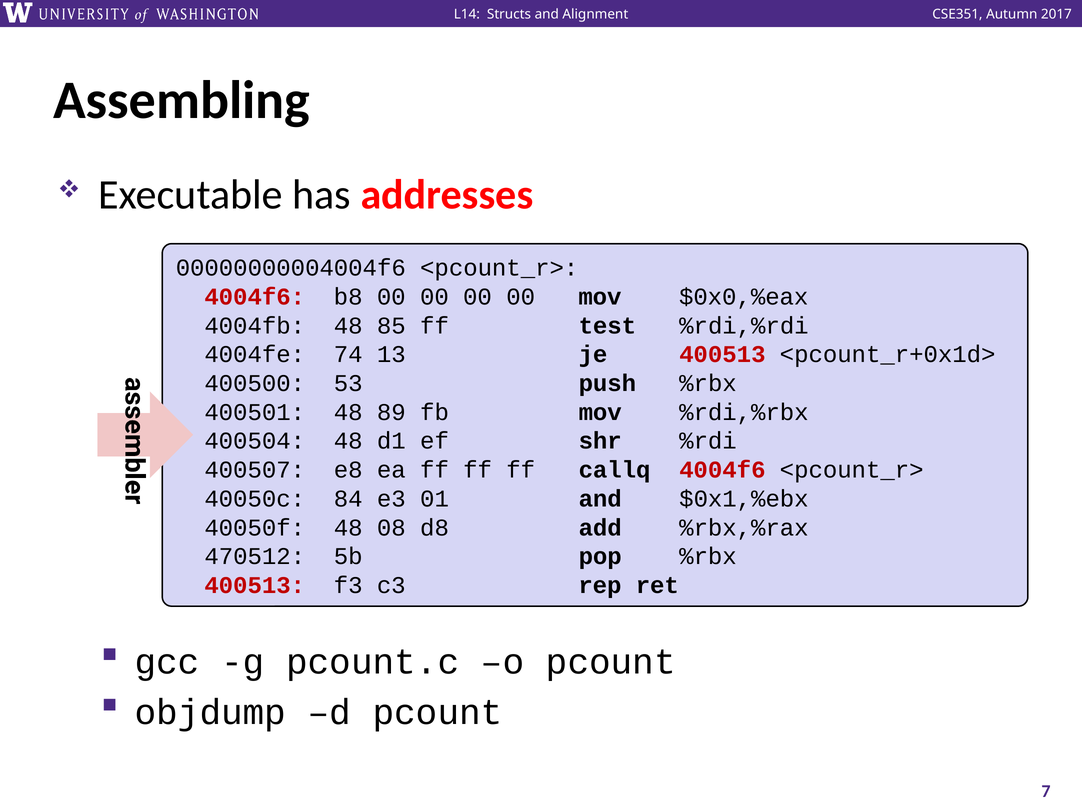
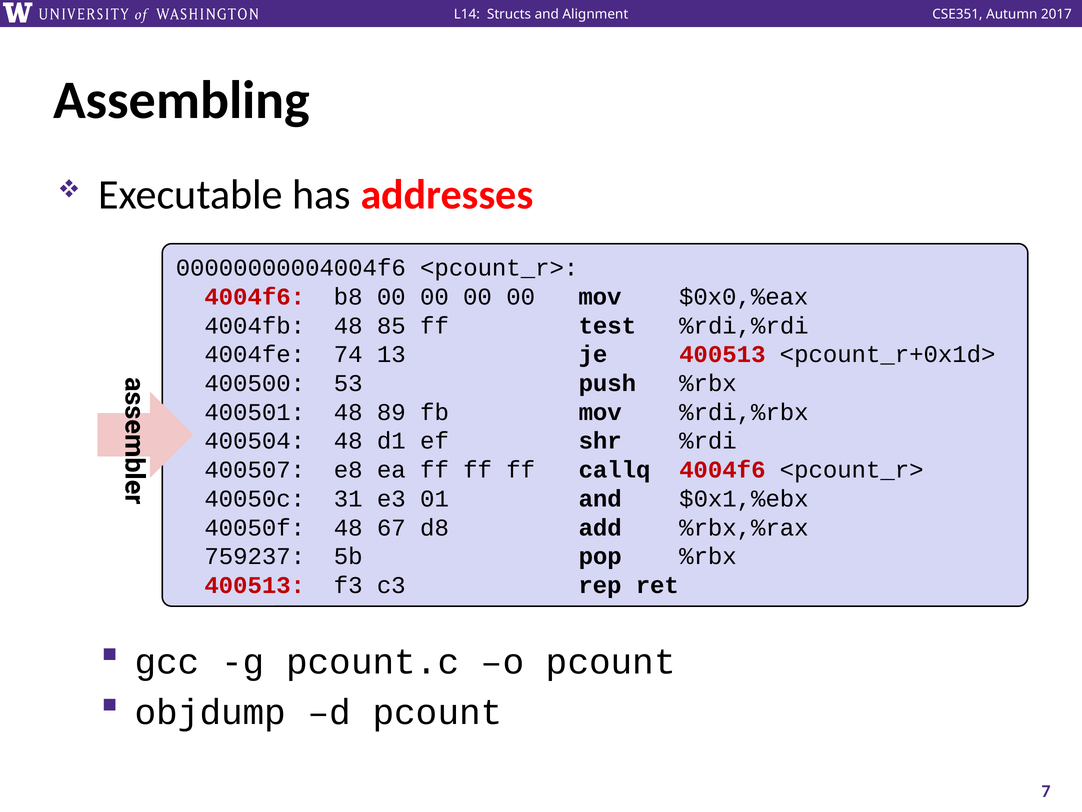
84: 84 -> 31 (348, 498)
08: 08 -> 67 (391, 527)
470512: 470512 -> 759237 (255, 556)
